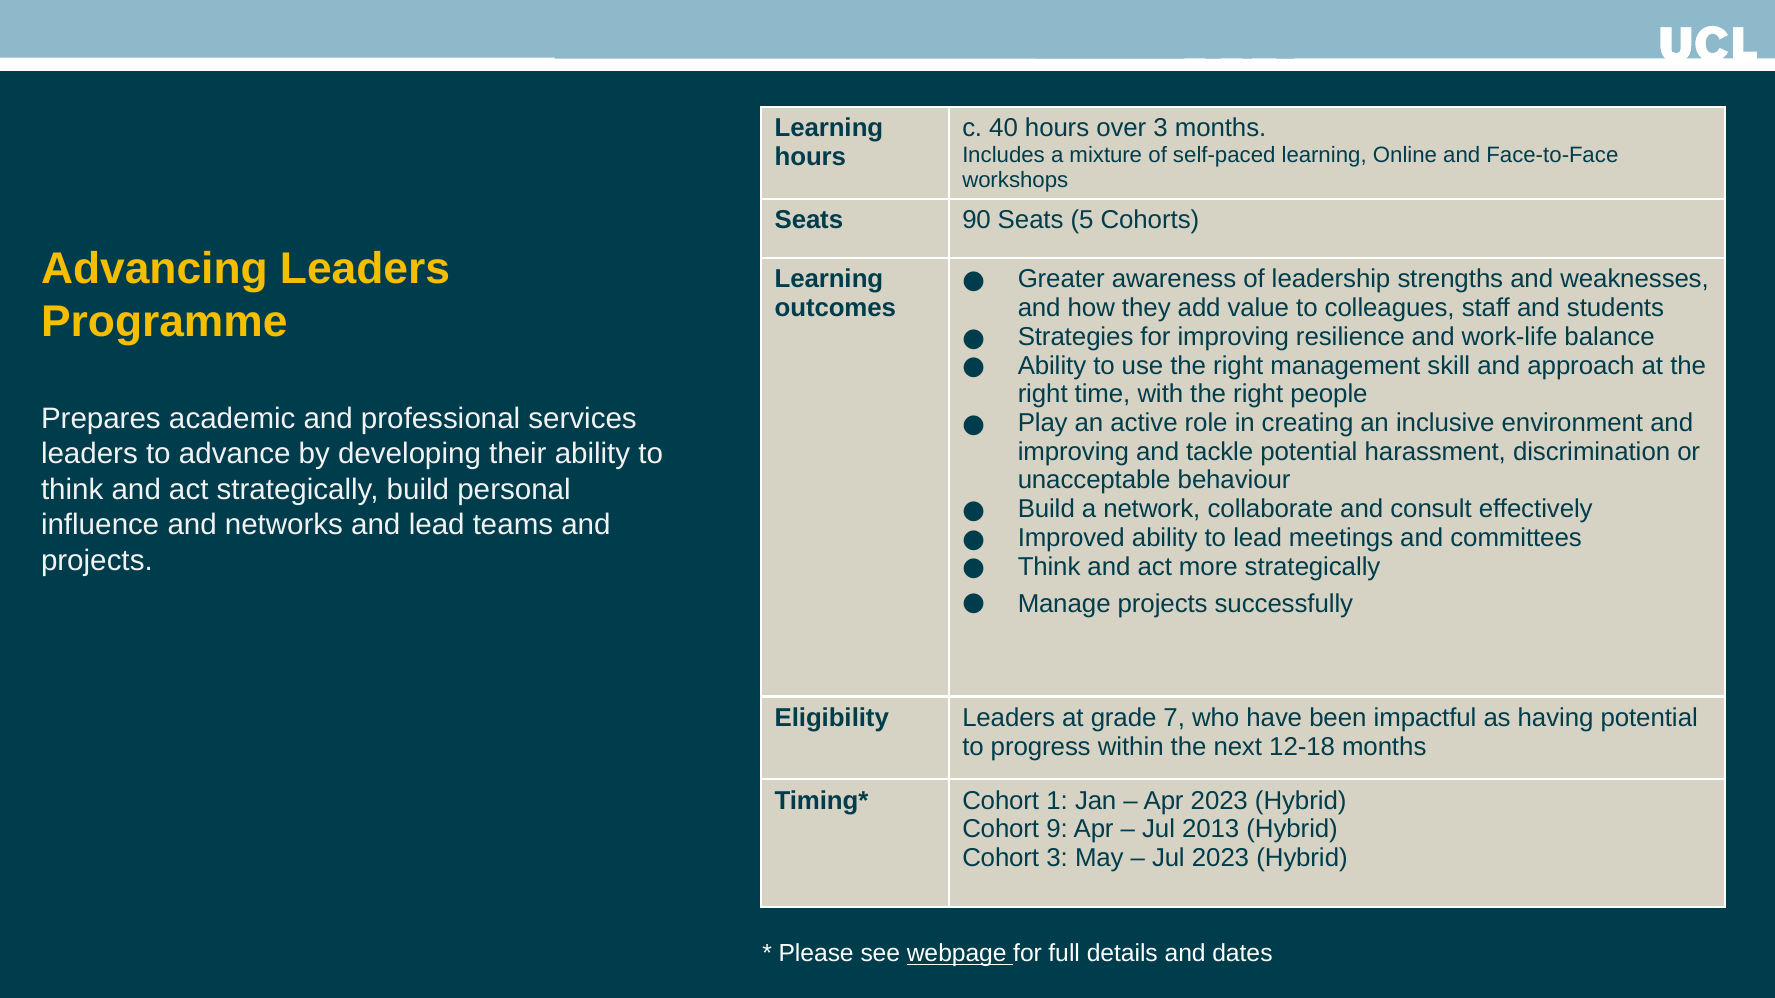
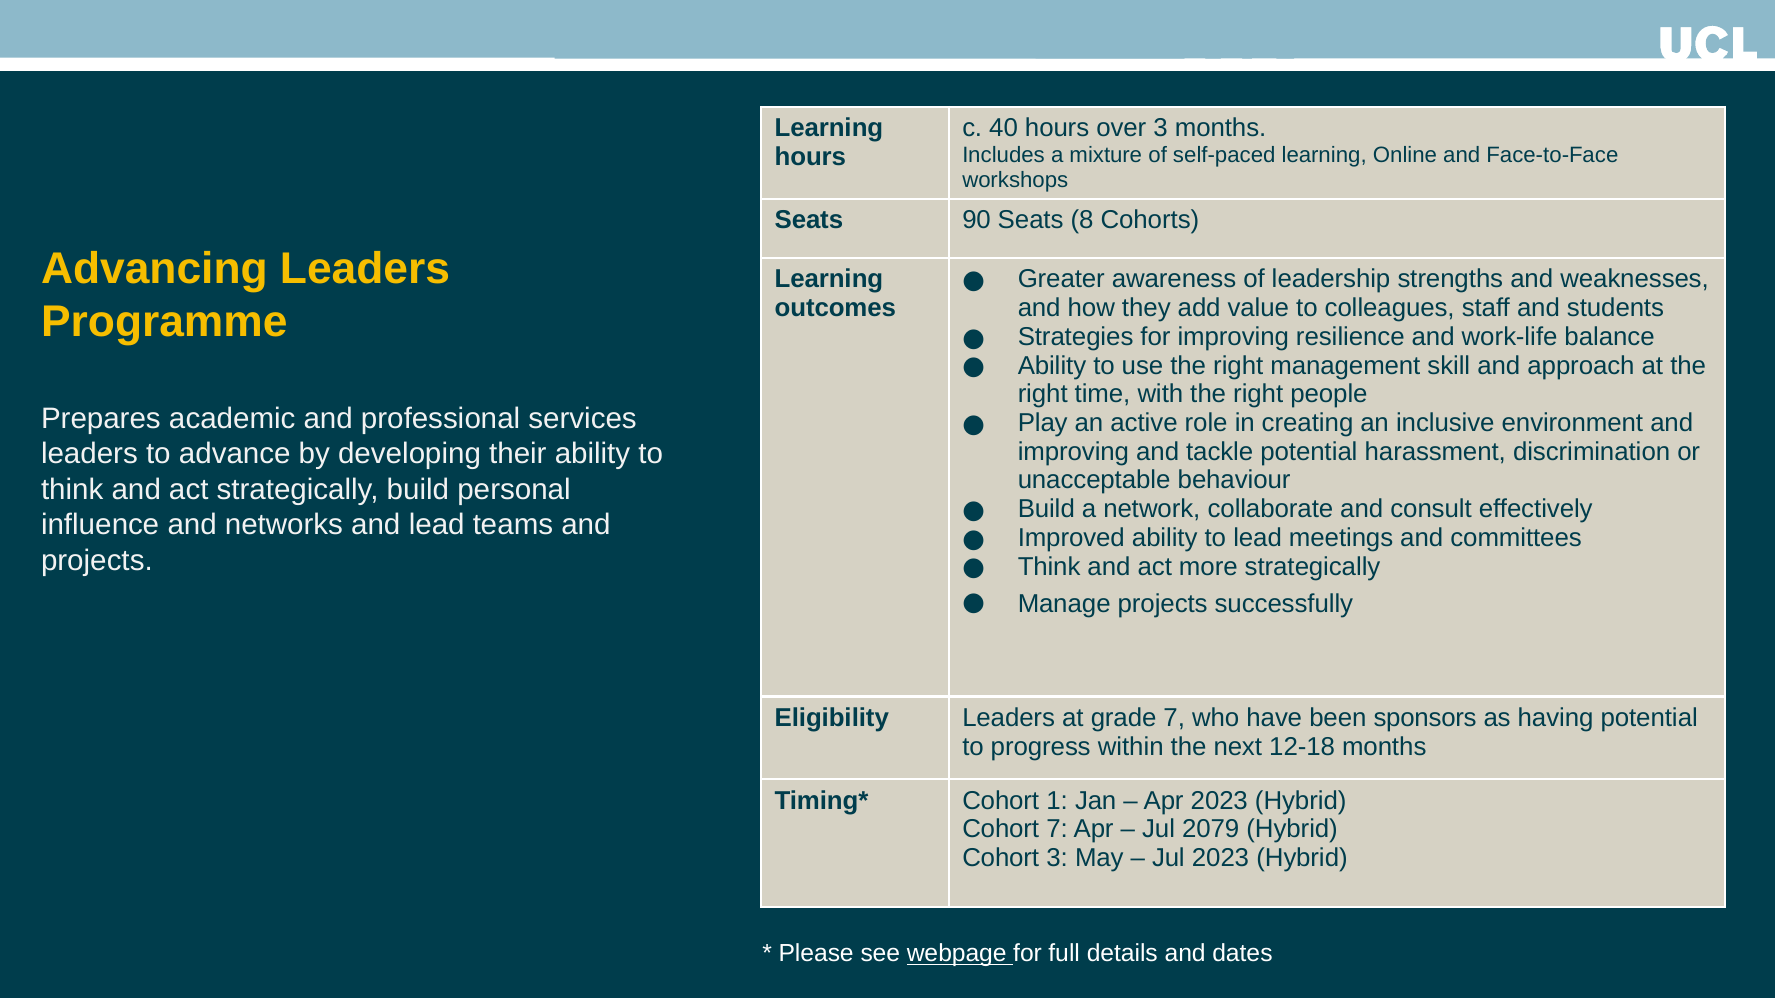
5: 5 -> 8 (1082, 220)
impactful: impactful -> sponsors (1425, 718)
Cohort 9: 9 -> 7 (1057, 830)
2013: 2013 -> 2079 (1211, 830)
